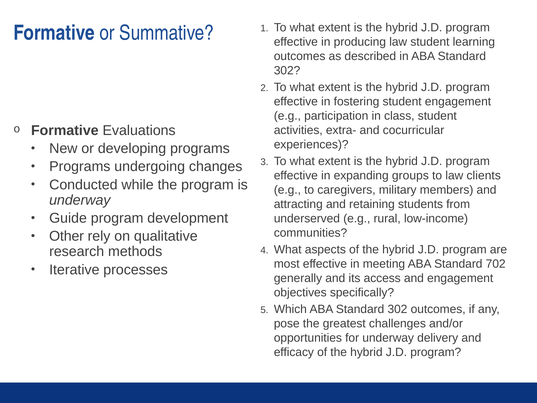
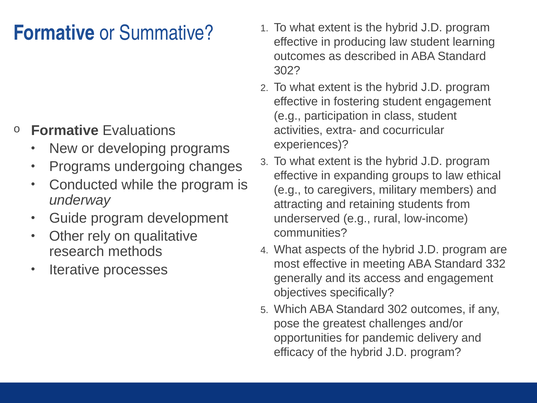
clients: clients -> ethical (484, 175)
702: 702 -> 332 (496, 264)
for underway: underway -> pandemic (388, 338)
